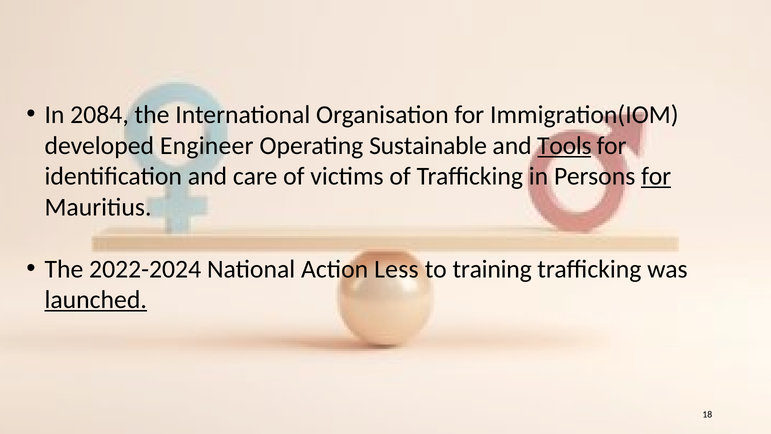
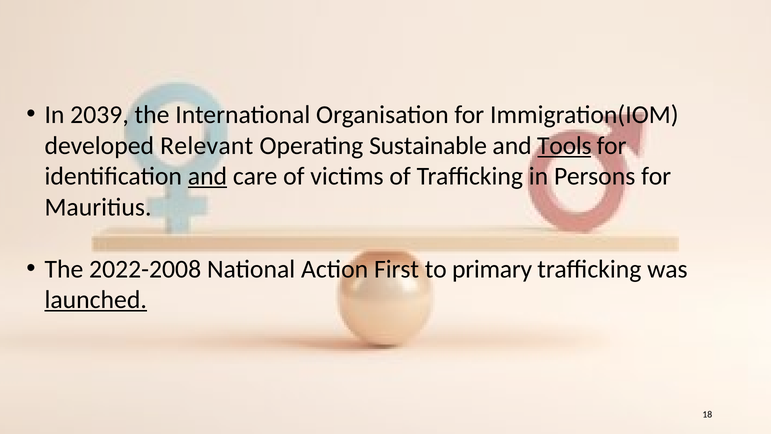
2084: 2084 -> 2039 (100, 115)
Engineer: Engineer -> Relevant (207, 145)
and underline: none -> present (207, 176)
for underline: present -> none (656, 176)
2022-2024: 2022-2024 -> 2022-2008 (145, 269)
Less: Less -> First (397, 269)
training: training -> primary (492, 269)
